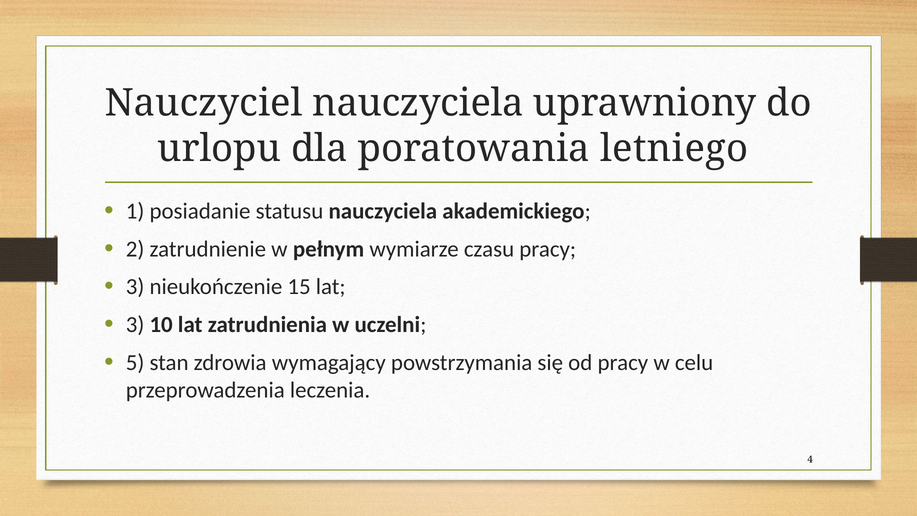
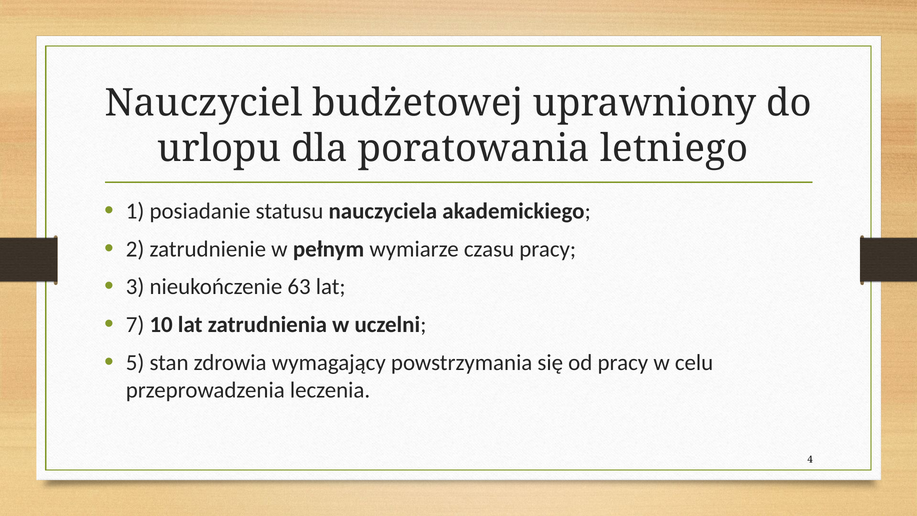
Nauczyciel nauczyciela: nauczyciela -> budżetowej (418, 103)
15: 15 -> 63 (299, 287)
3: 3 -> 7 (135, 325)
